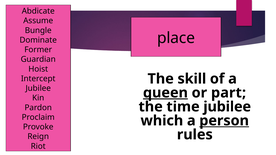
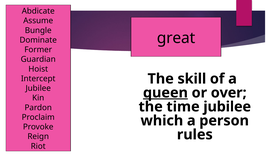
place: place -> great (176, 38)
part: part -> over (229, 93)
person underline: present -> none (224, 121)
